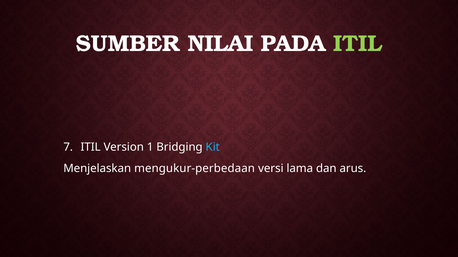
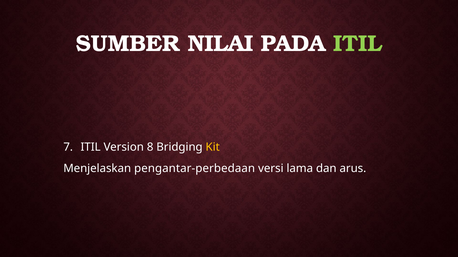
1: 1 -> 8 (150, 147)
Kit colour: light blue -> yellow (213, 147)
mengukur-perbedaan: mengukur-perbedaan -> pengantar-perbedaan (195, 169)
